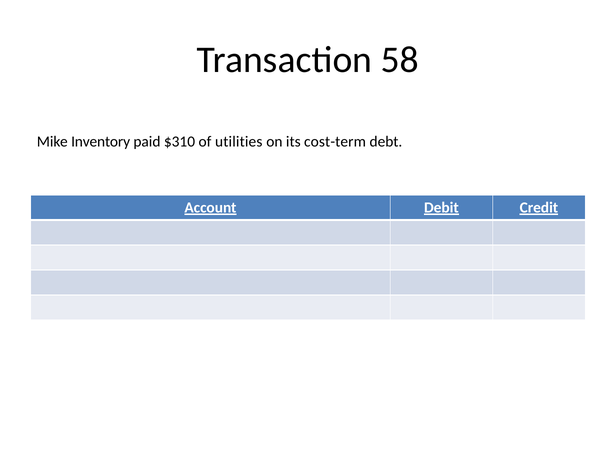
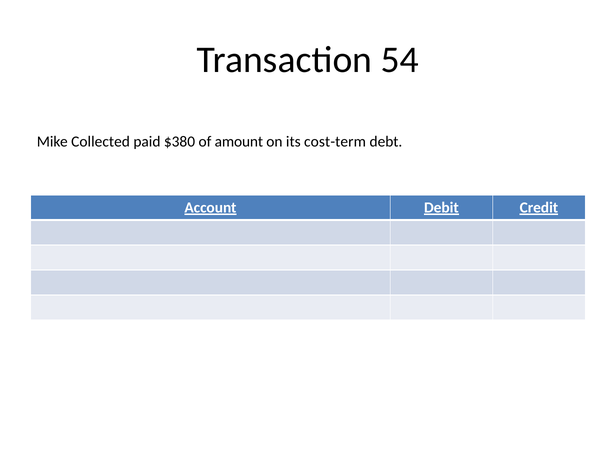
58: 58 -> 54 (400, 60)
Inventory: Inventory -> Collected (101, 142)
$310: $310 -> $380 (179, 142)
utilities: utilities -> amount (239, 142)
